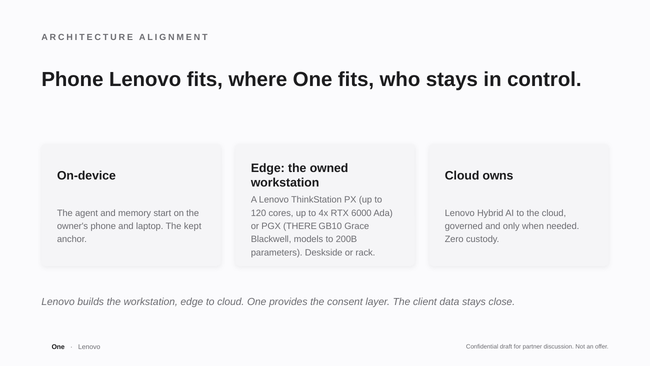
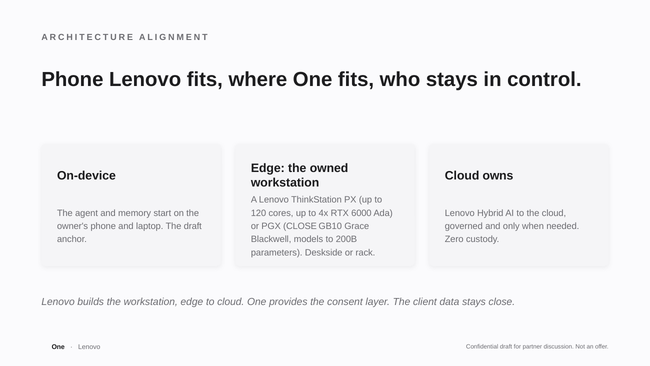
The kept: kept -> draft (193, 226)
PGX THERE: THERE -> CLOSE (300, 226)
